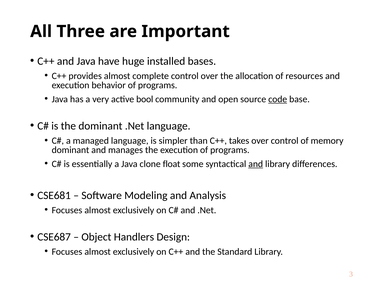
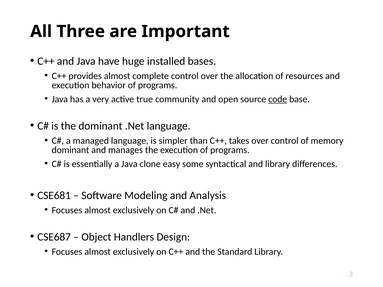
bool: bool -> true (145, 99)
float: float -> easy (172, 164)
and underline: present -> none (256, 164)
